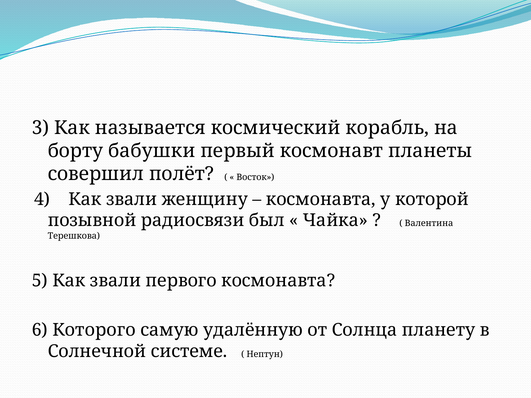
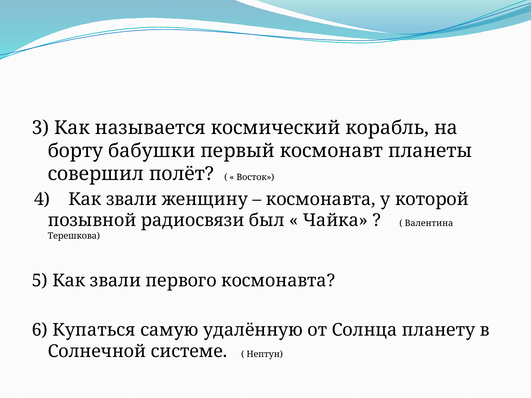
Которого: Которого -> Купаться (94, 330)
